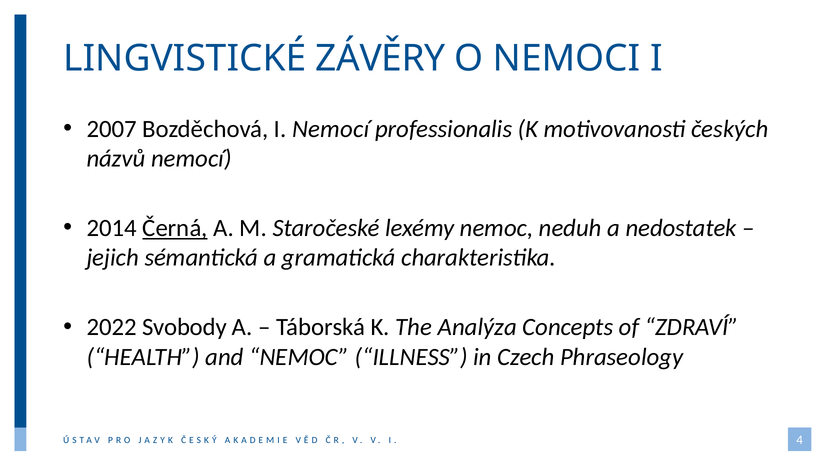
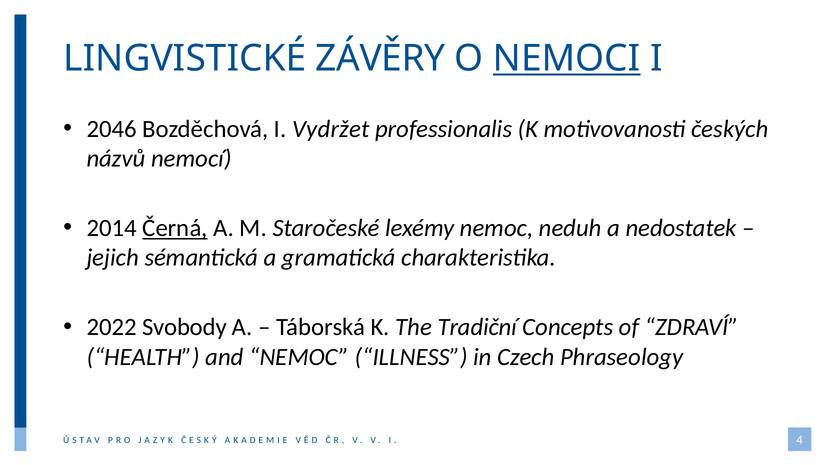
NEMOCI underline: none -> present (567, 58)
2007: 2007 -> 2046 (112, 129)
I Nemocí: Nemocí -> Vydržet (331, 129)
Analýza: Analýza -> Tradiční (477, 327)
